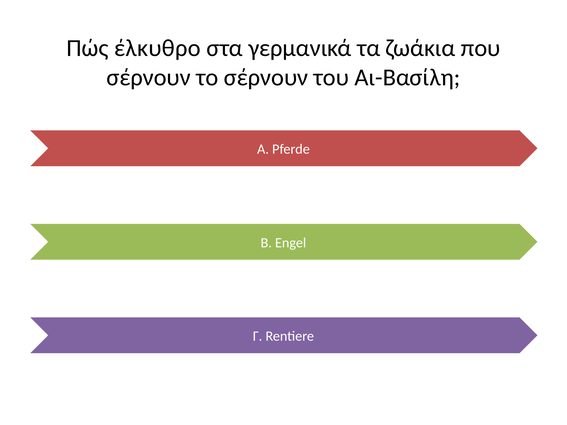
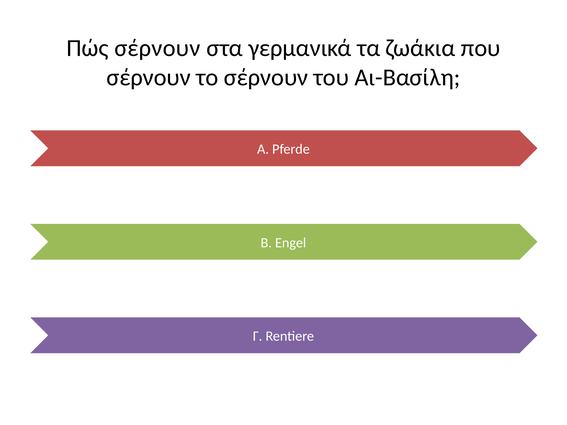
Πώς έλκυθρο: έλκυθρο -> σέρνουν (157, 48)
